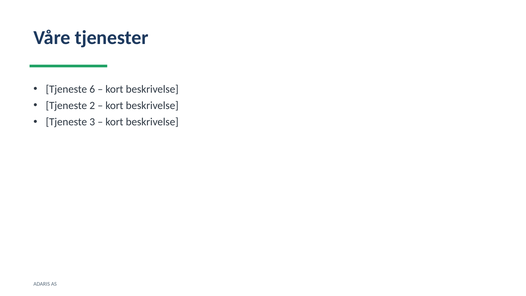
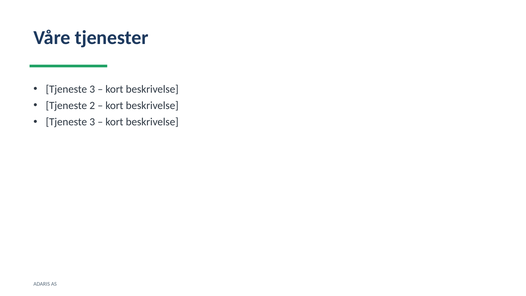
6: 6 -> 3 (92, 89)
